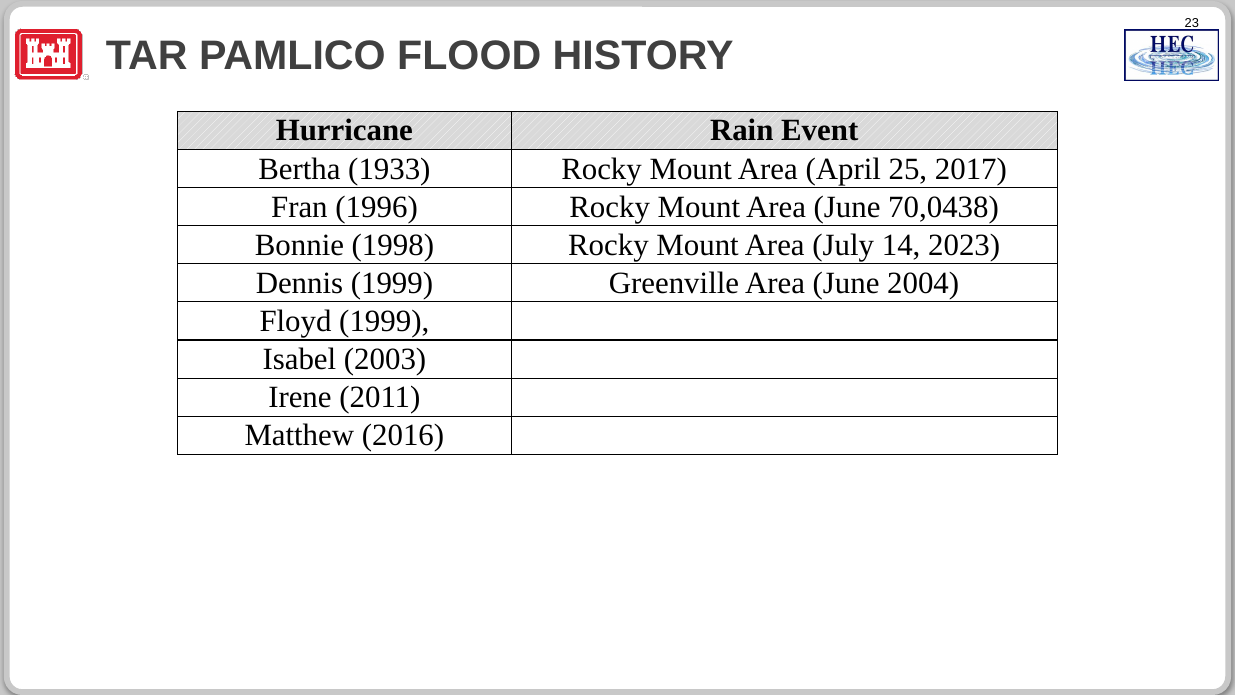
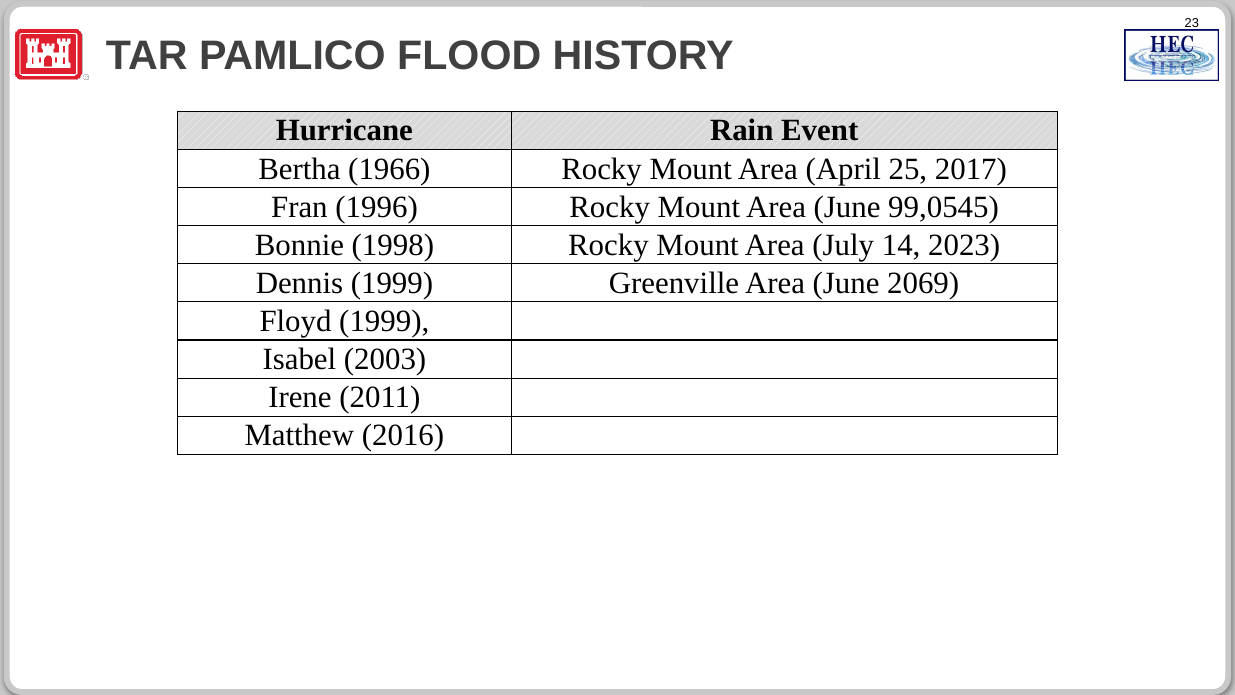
1933: 1933 -> 1966 (389, 169)
70,0438: 70,0438 -> 99,0545 (944, 207)
2004: 2004 -> 2069 (923, 283)
